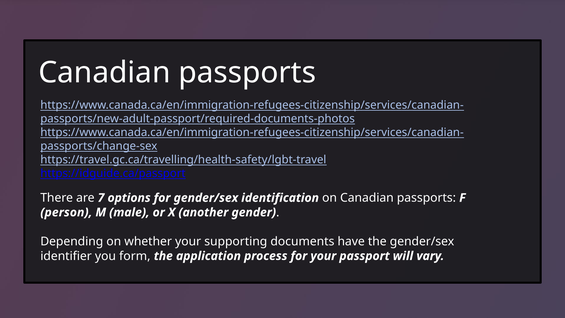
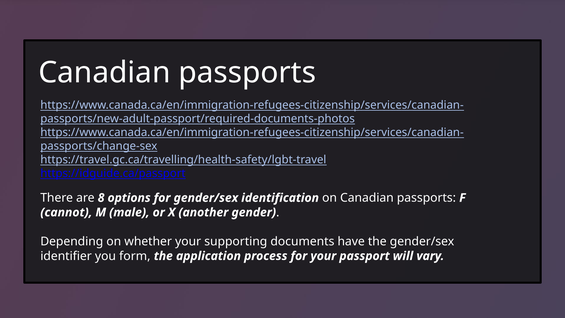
7: 7 -> 8 (101, 198)
person: person -> cannot (66, 212)
